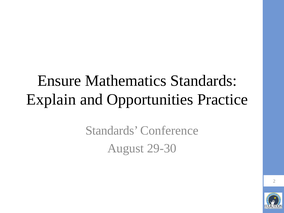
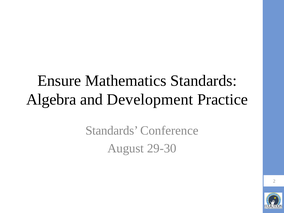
Explain: Explain -> Algebra (51, 100)
Opportunities: Opportunities -> Development (150, 100)
